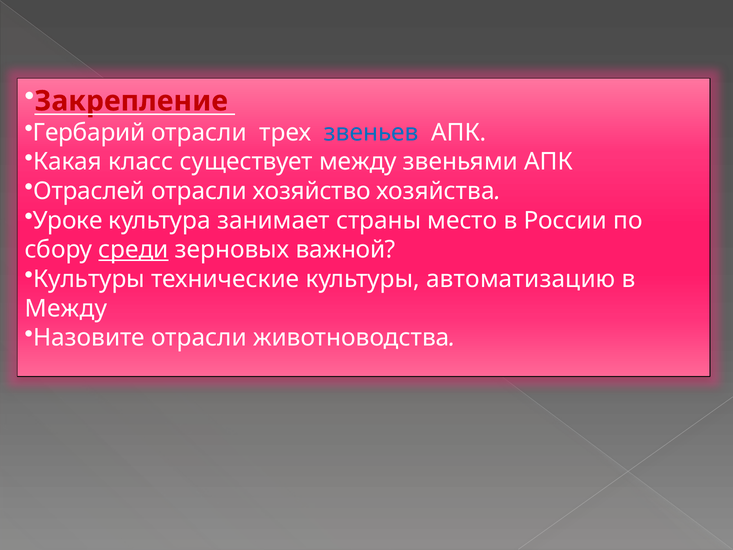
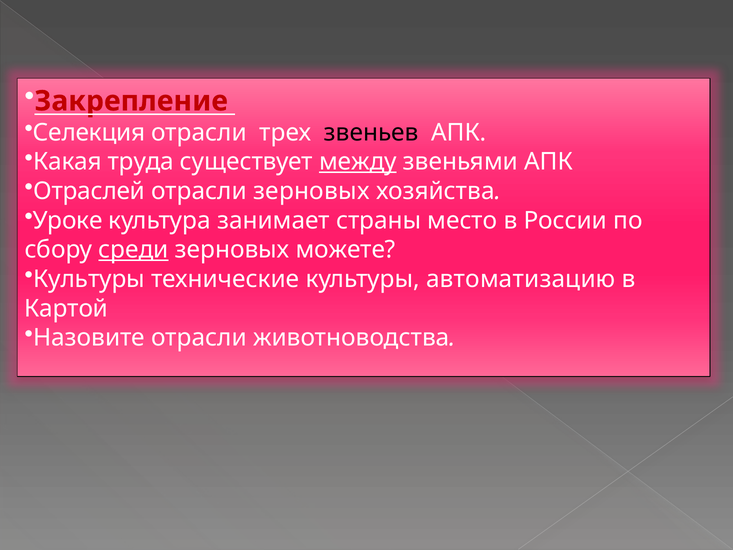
Гербарий: Гербарий -> Селекция (89, 133)
звеньев colour: blue -> black (371, 133)
класс: класс -> труда (141, 162)
между underline: none -> present (358, 162)
отрасли хозяйство: хозяйство -> зерновых (311, 191)
важной: важной -> можете (346, 250)
Между: Между -> Картой (66, 308)
